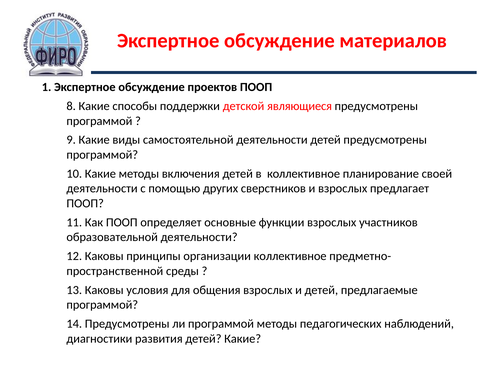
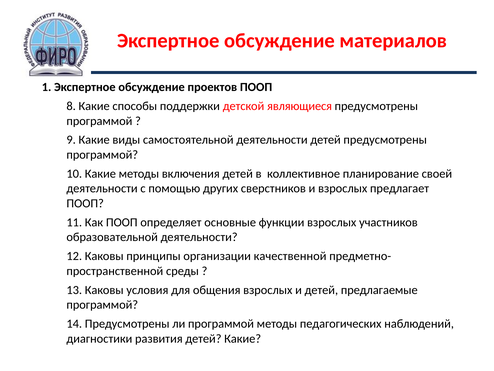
организации коллективное: коллективное -> качественной (290, 256)
